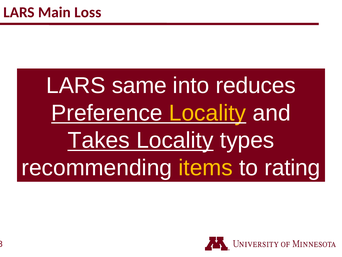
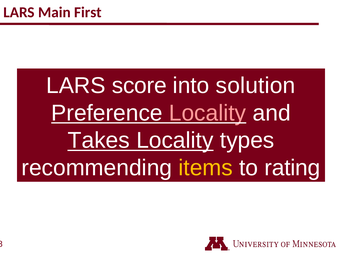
Loss: Loss -> First (88, 12)
same: same -> score (139, 85)
reduces: reduces -> solution (256, 85)
Locality colour: yellow -> pink (208, 113)
